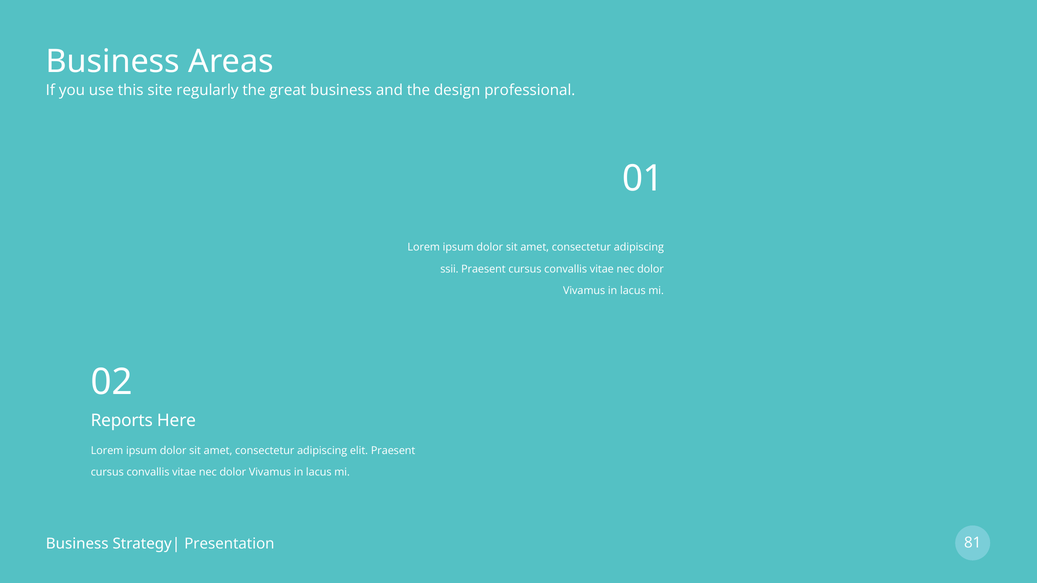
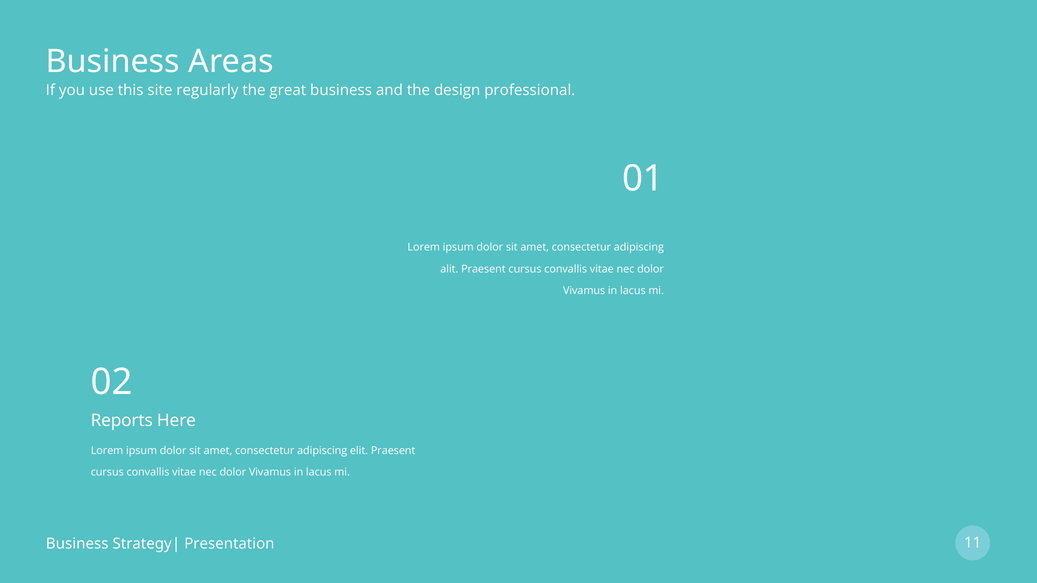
ssii: ssii -> alit (449, 269)
81: 81 -> 11 (973, 543)
